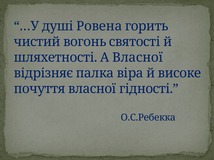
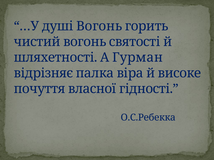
душі Ровена: Ровена -> Вогонь (99, 26)
А Власної: Власної -> Гурман (138, 58)
